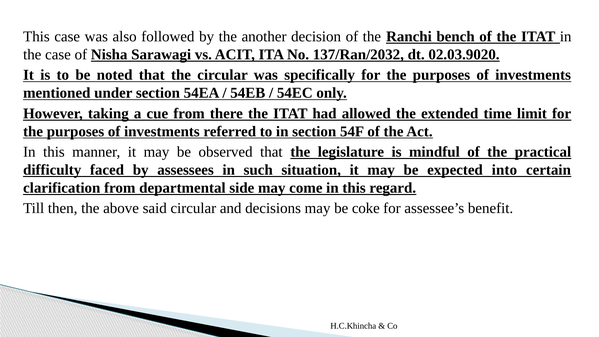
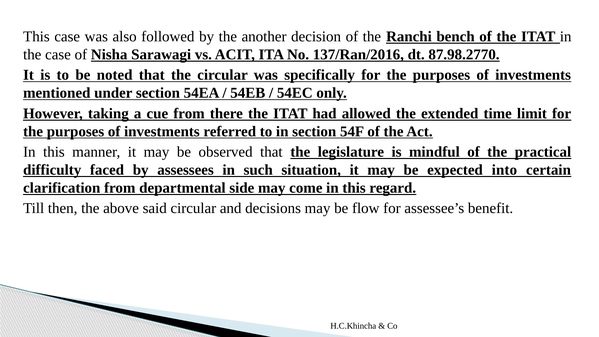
137/Ran/2032: 137/Ran/2032 -> 137/Ran/2016 (358, 55)
02.03.9020: 02.03.9020 -> 87.98.2770 (464, 55)
coke: coke -> flow (366, 208)
